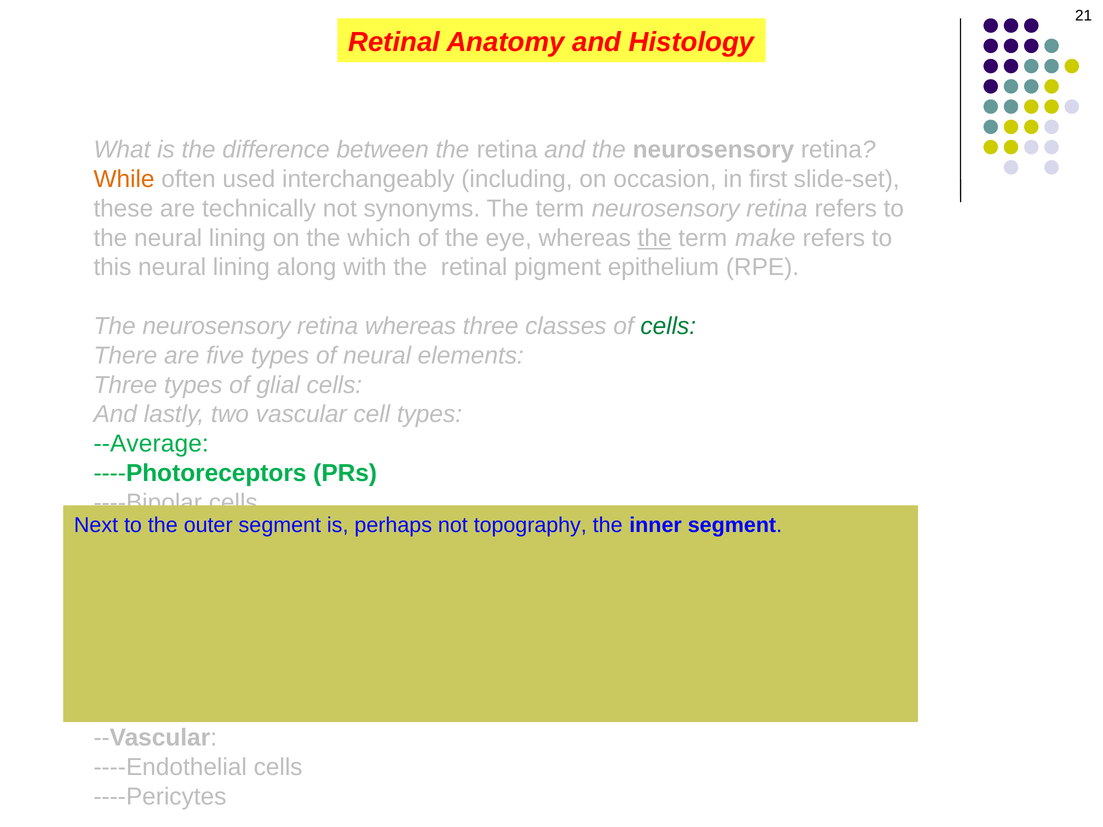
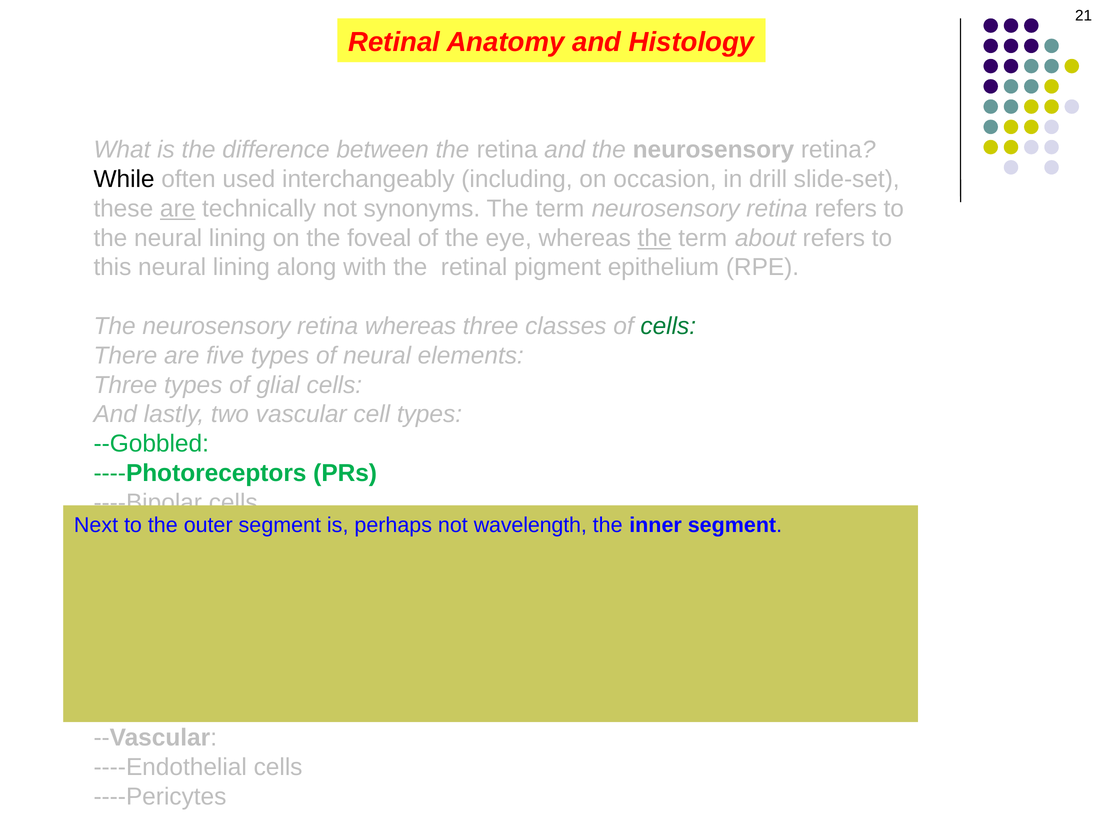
While colour: orange -> black (124, 179)
first: first -> drill (768, 179)
are underline: none -> present (178, 209)
which: which -> foveal (379, 238)
term make: make -> about (765, 238)
--Average: --Average -> --Gobbled (151, 444)
topography: topography -> wavelength (530, 525)
